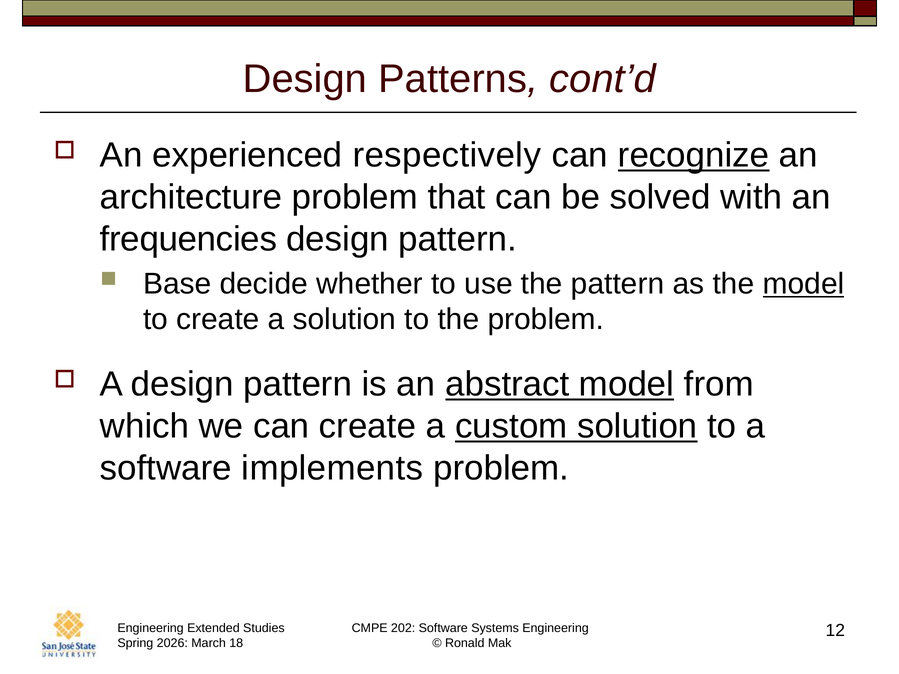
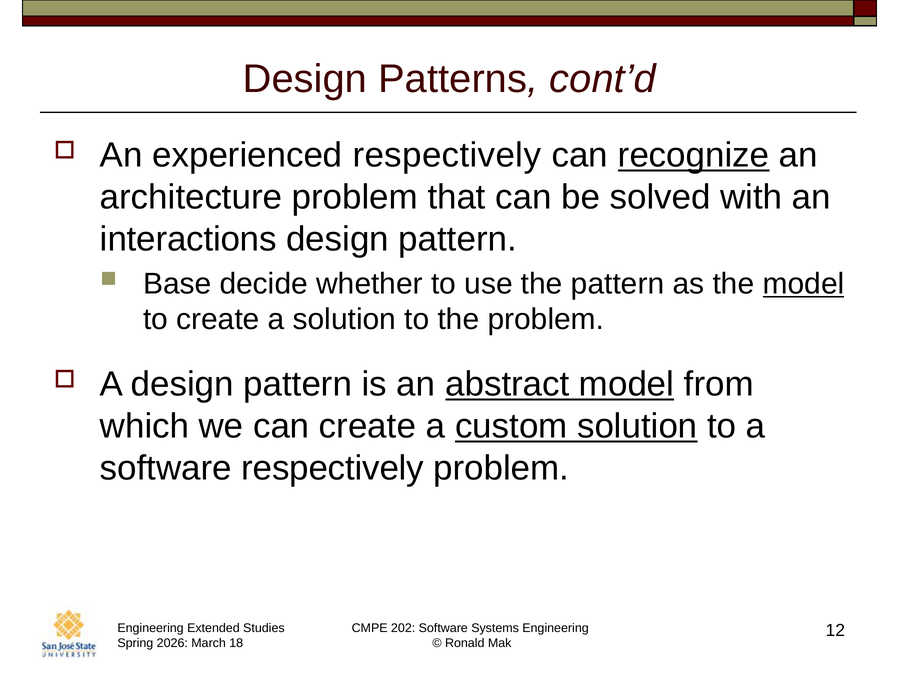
frequencies: frequencies -> interactions (188, 239)
software implements: implements -> respectively (333, 468)
